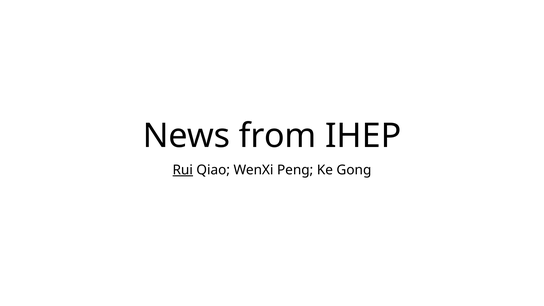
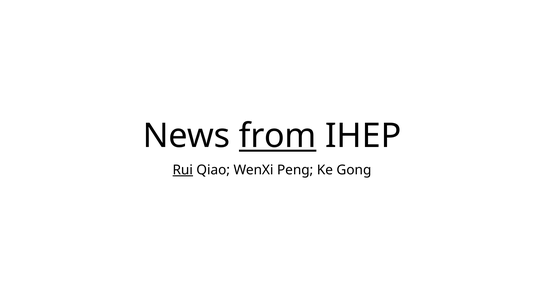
from underline: none -> present (278, 136)
